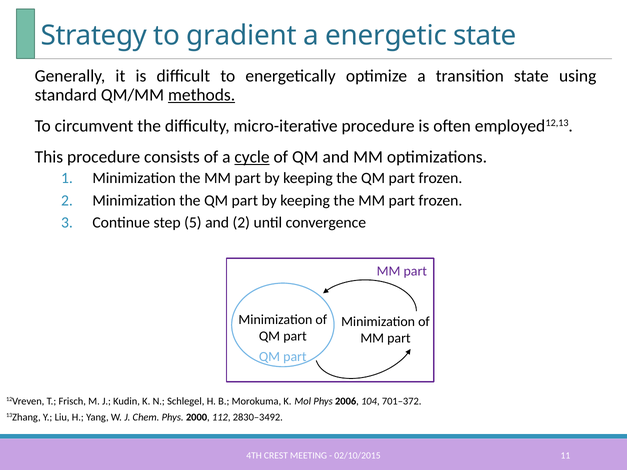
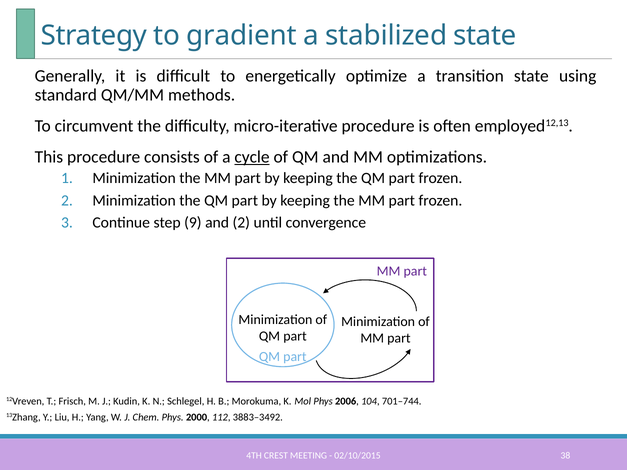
energetic: energetic -> stabilized (386, 36)
methods underline: present -> none (202, 95)
5: 5 -> 9 (193, 223)
701–372: 701–372 -> 701–744 (402, 401)
2830–3492: 2830–3492 -> 3883–3492 (258, 417)
11: 11 -> 38 (565, 456)
